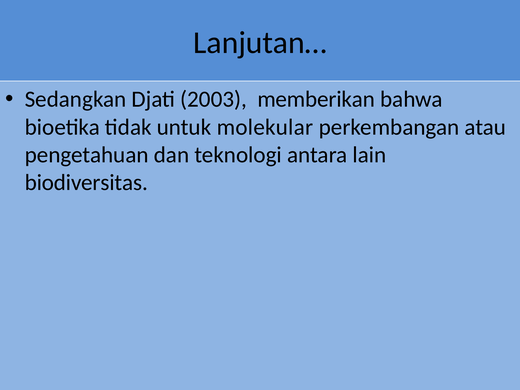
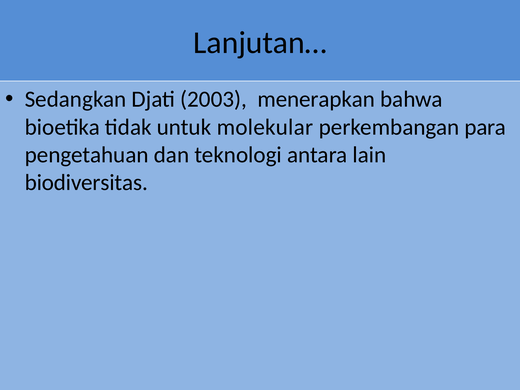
memberikan: memberikan -> menerapkan (316, 99)
atau: atau -> para (485, 127)
